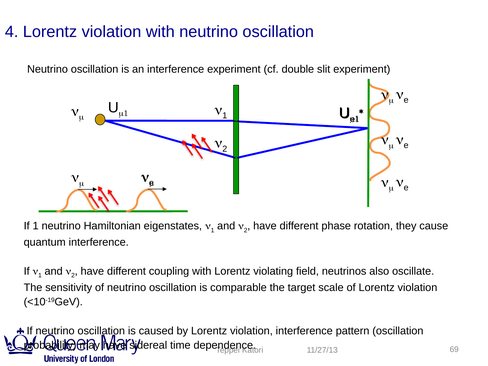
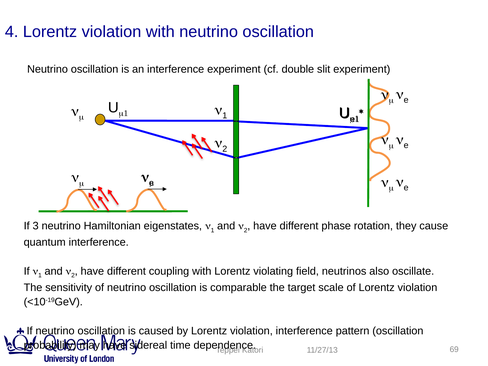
If 1: 1 -> 3 (36, 226)
